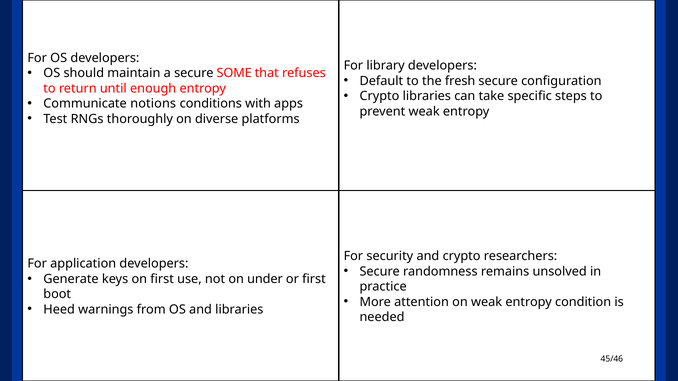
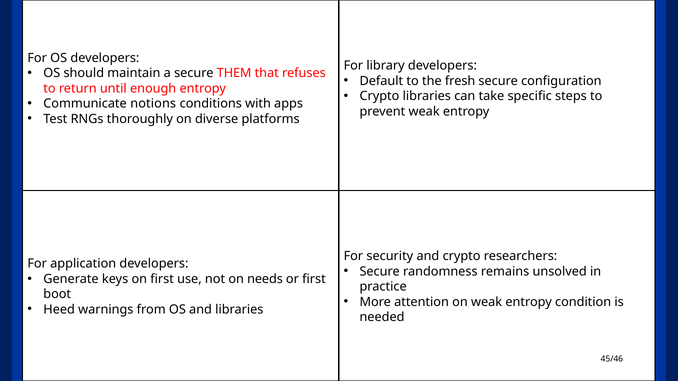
SOME: SOME -> THEM (234, 73)
under: under -> needs (265, 279)
